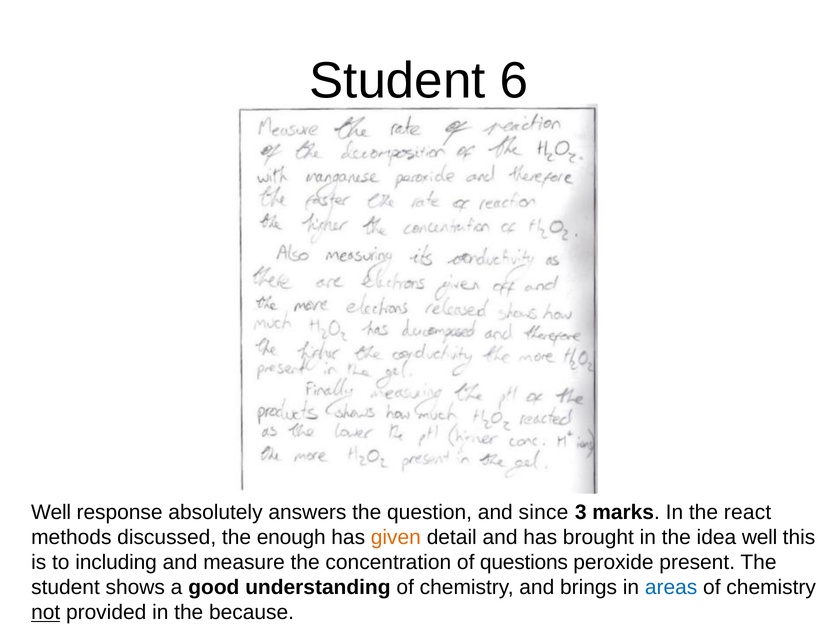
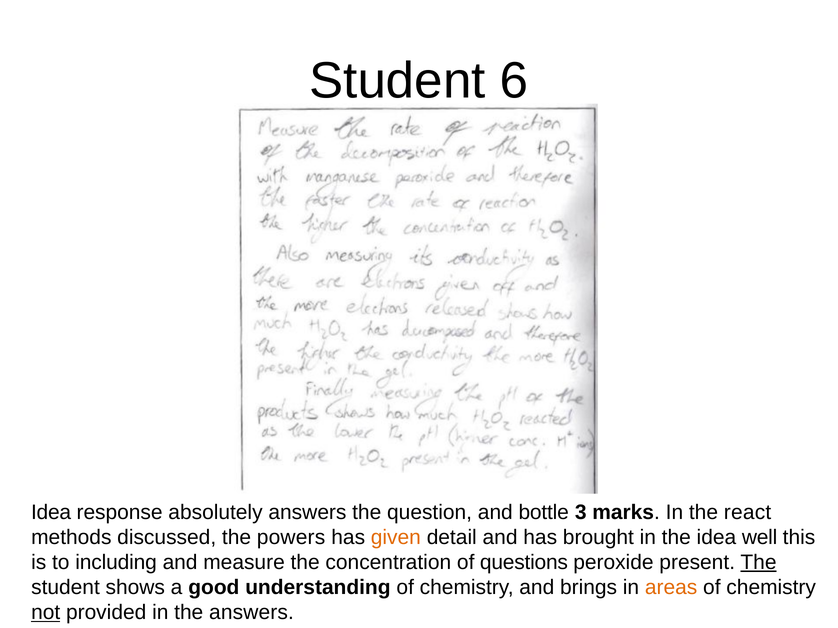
Well: Well -> Idea (51, 513)
since: since -> bottle (544, 513)
enough: enough -> powers (291, 538)
The underline: none -> present (758, 563)
areas colour: blue -> orange (671, 588)
the because: because -> answers (251, 613)
